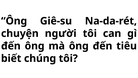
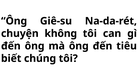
người: người -> không (61, 33)
